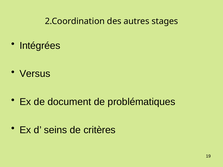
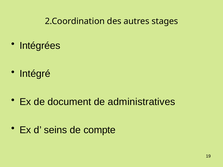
Versus: Versus -> Intégré (35, 74)
problématiques: problématiques -> administratives (142, 102)
critères: critères -> compte (100, 130)
